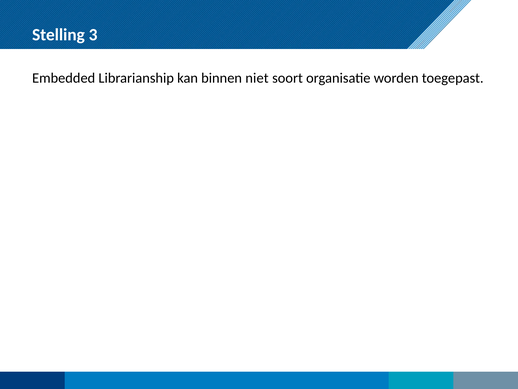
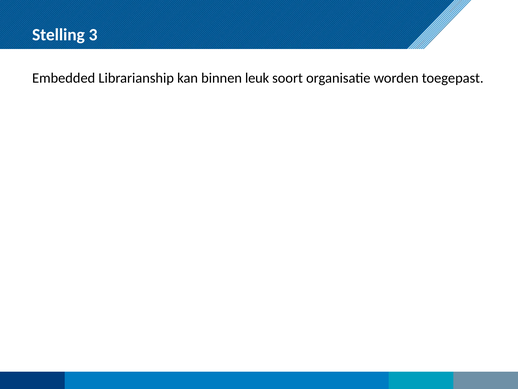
niet: niet -> leuk (257, 78)
